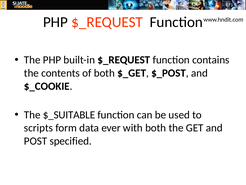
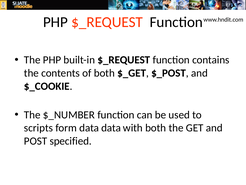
$_SUITABLE: $_SUITABLE -> $_NUMBER (69, 114)
data ever: ever -> data (111, 128)
